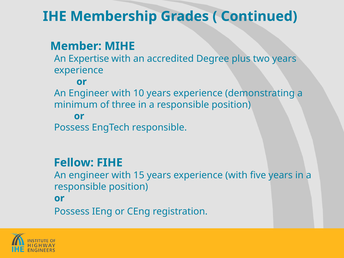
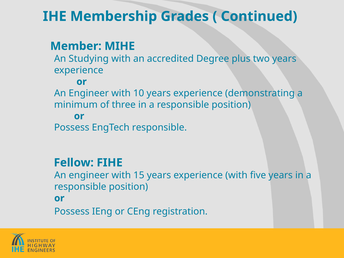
Expertise: Expertise -> Studying (89, 59)
